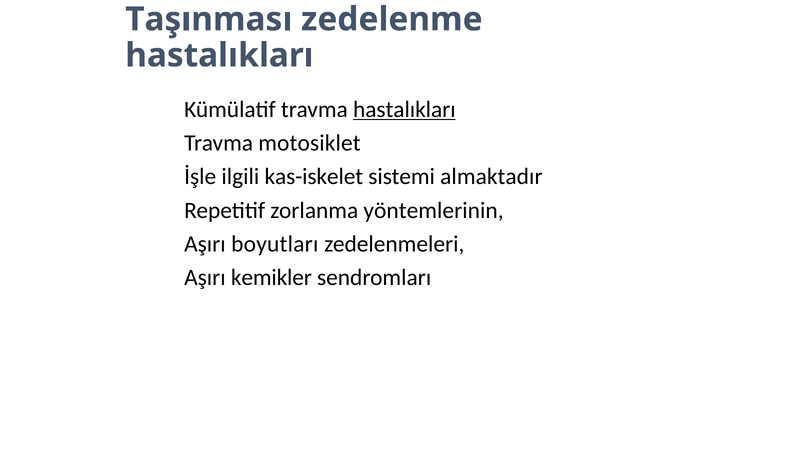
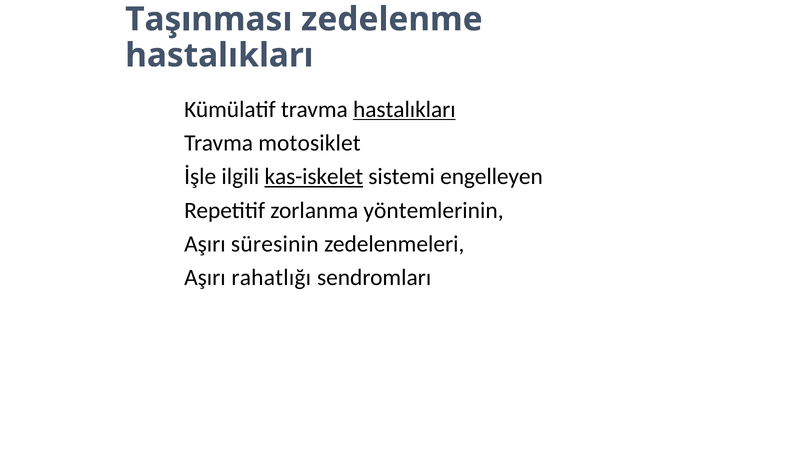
kas-iskelet underline: none -> present (314, 177)
almaktadır: almaktadır -> engelleyen (492, 177)
boyutları: boyutları -> süresinin (275, 244)
kemikler: kemikler -> rahatlığı (271, 278)
